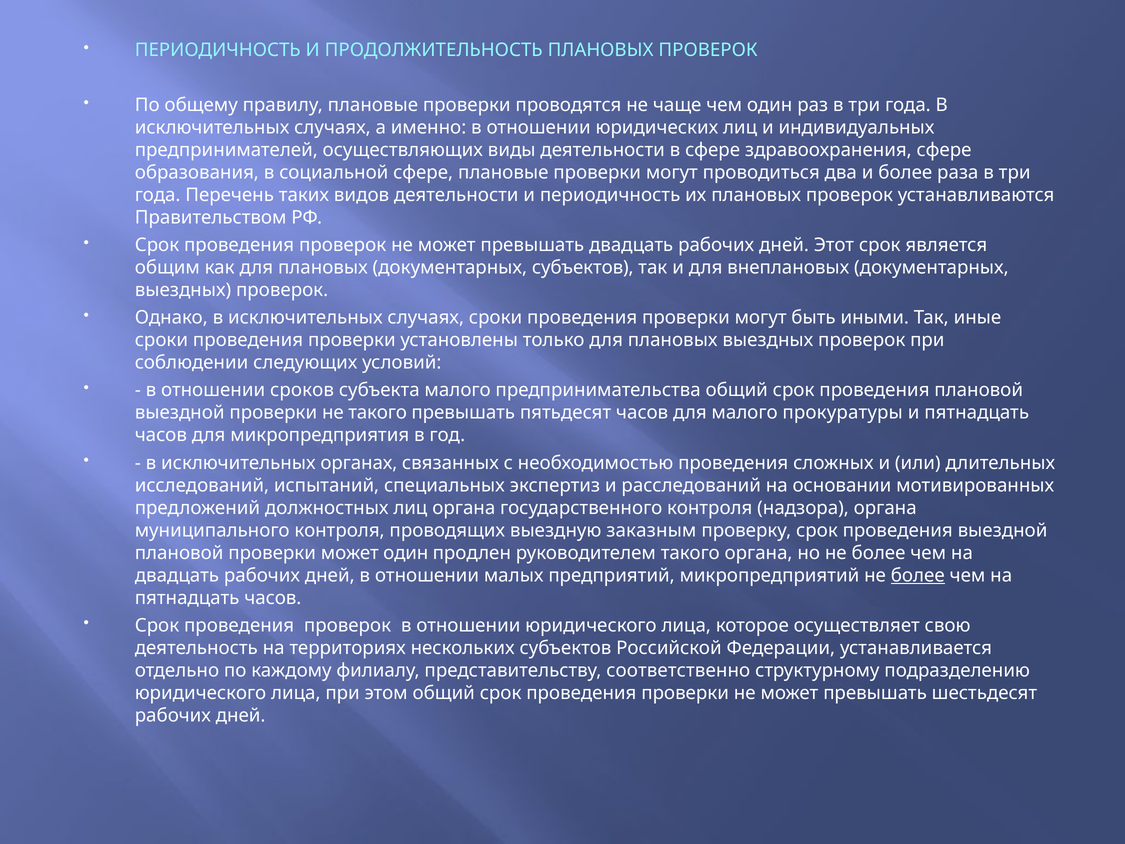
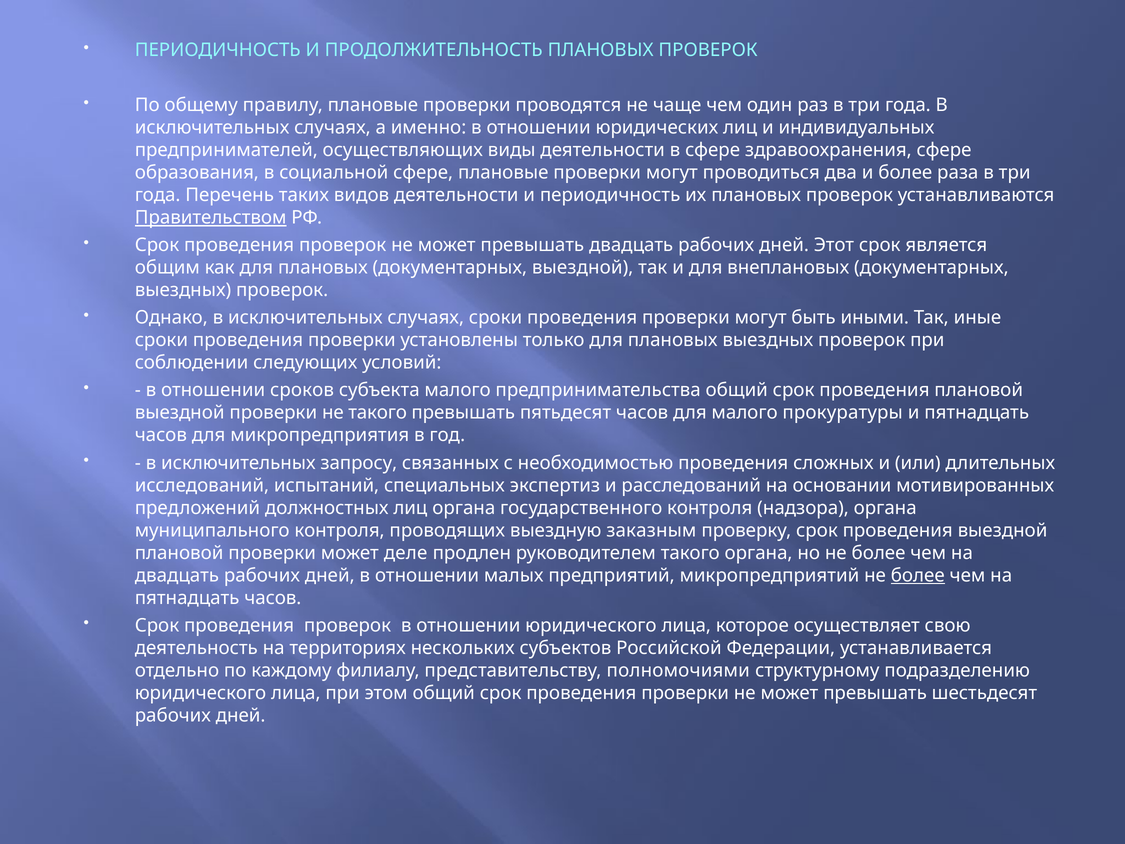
Правительством underline: none -> present (211, 218)
документарных субъектов: субъектов -> выездной (583, 268)
органах: органах -> запросу (359, 463)
может один: один -> деле (406, 553)
соответственно: соответственно -> полномочиями (678, 670)
